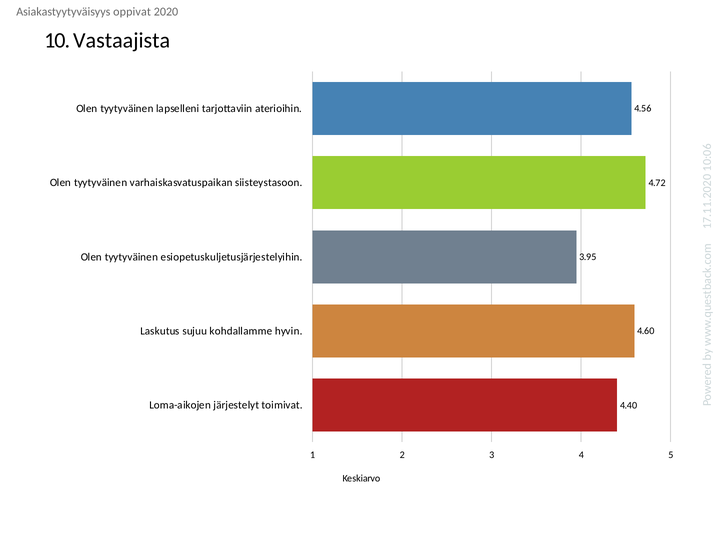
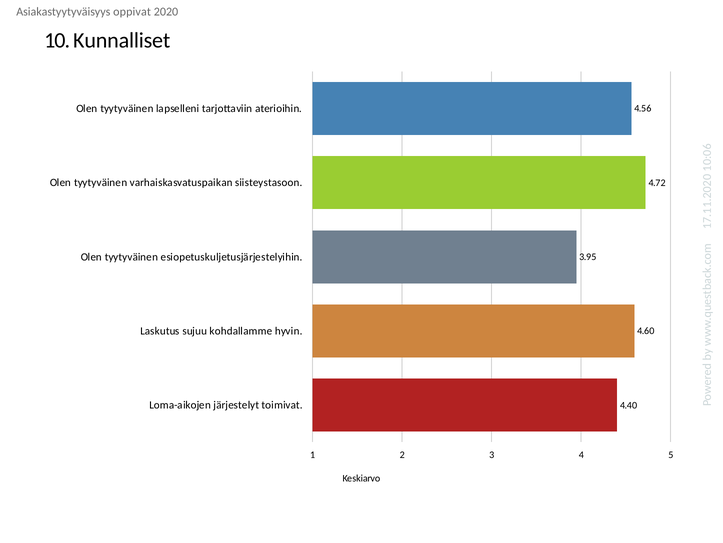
Vastaajista: Vastaajista -> Kunnalliset (122, 40)
